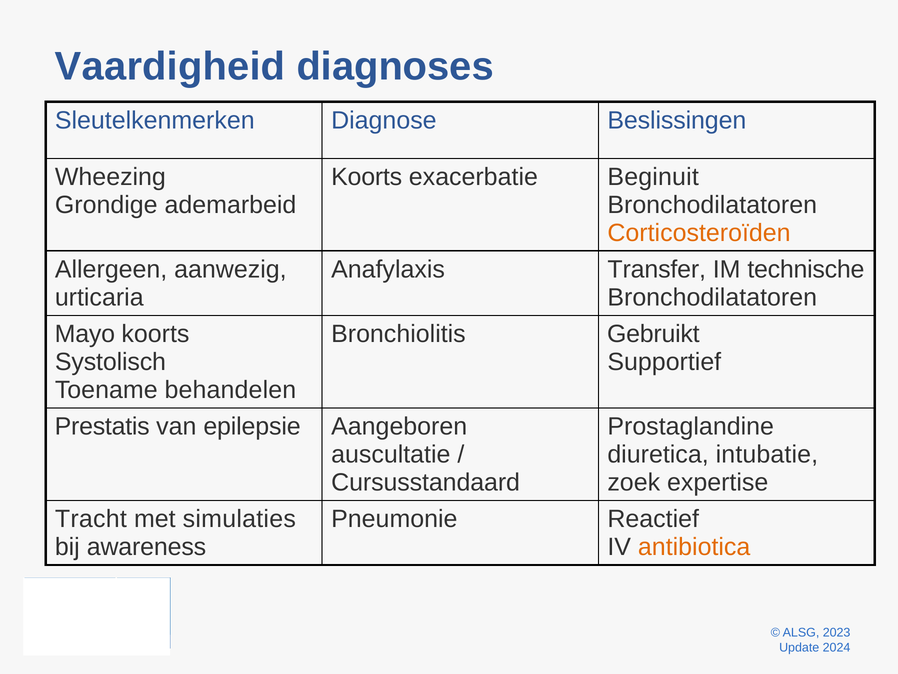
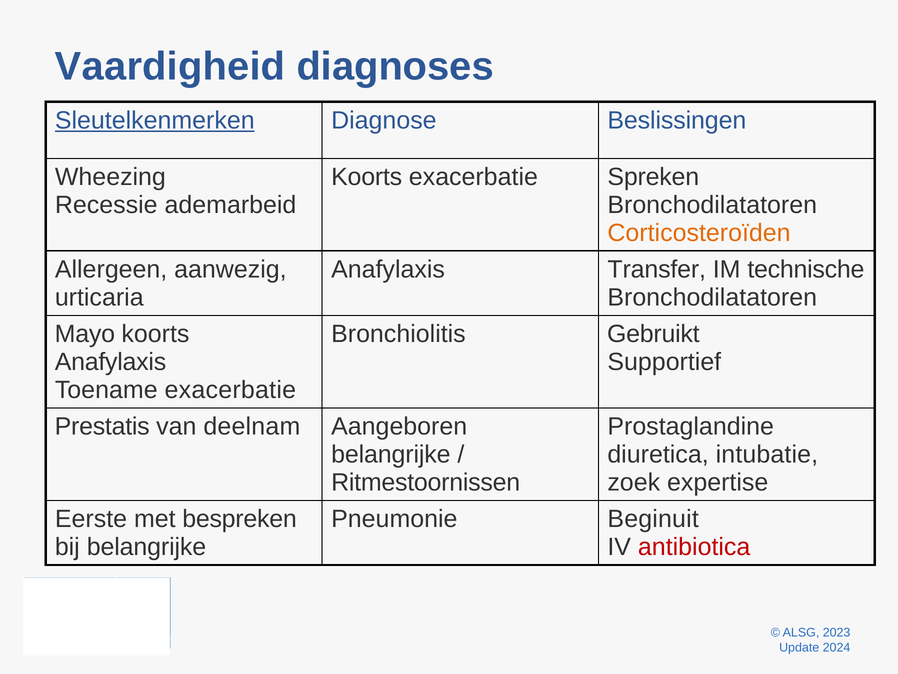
Sleutelkenmerken underline: none -> present (155, 120)
Beginuit: Beginuit -> Spreken (653, 177)
Grondige: Grondige -> Recessie (106, 205)
Systolisch: Systolisch -> Anafylaxis (111, 362)
Toename behandelen: behandelen -> exacerbatie (230, 390)
epilepsie: epilepsie -> deelnam (252, 426)
auscultatie: auscultatie -> belangrijke (391, 454)
Cursusstandaard: Cursusstandaard -> Ritmestoornissen (426, 482)
Tracht: Tracht -> Eerste (91, 519)
simulaties: simulaties -> bespreken (240, 519)
Reactief: Reactief -> Beginuit (653, 519)
bij awareness: awareness -> belangrijke (146, 547)
antibiotica colour: orange -> red (694, 547)
